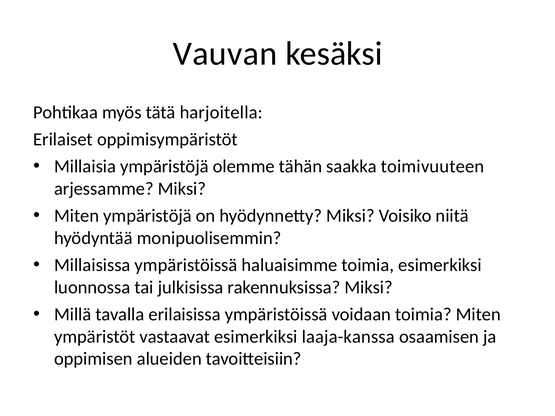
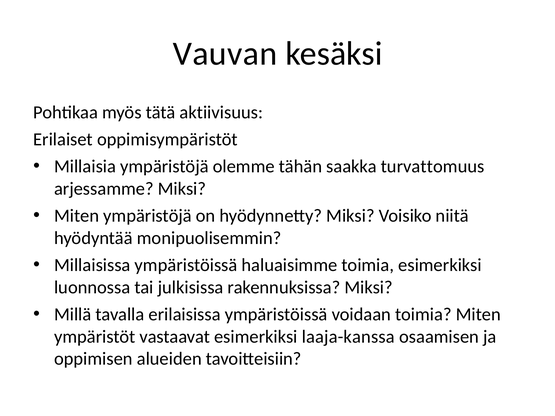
harjoitella: harjoitella -> aktiivisuus (221, 112)
toimivuuteen: toimivuuteen -> turvattomuus (433, 167)
